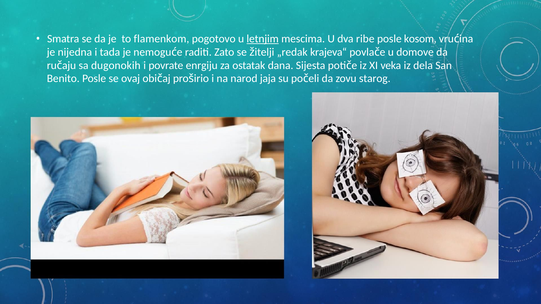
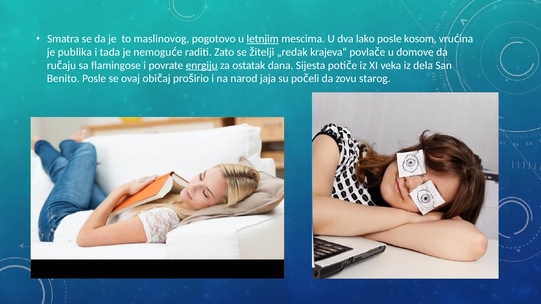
flamenkom: flamenkom -> maslinovog (161, 39)
ribe: ribe -> lako (365, 39)
nijedna: nijedna -> publika (75, 52)
dugonokih: dugonokih -> flamingose (116, 65)
enrgiju underline: none -> present (202, 65)
